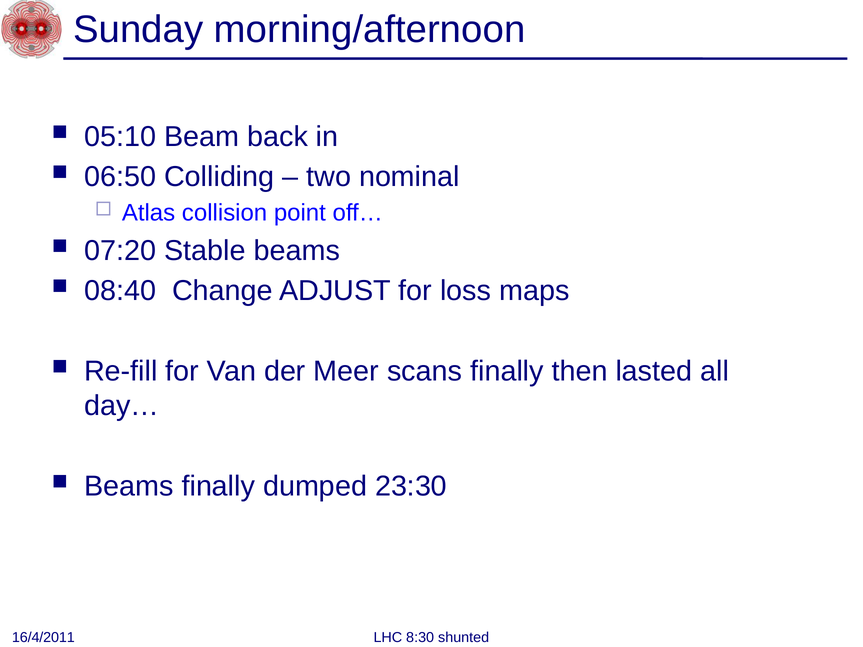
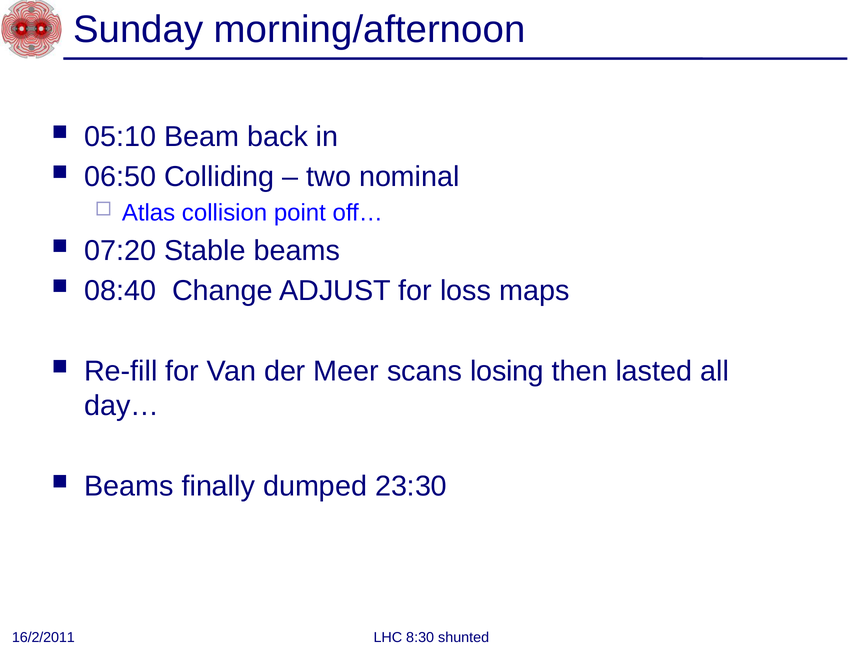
scans finally: finally -> losing (507, 371)
16/4/2011: 16/4/2011 -> 16/2/2011 (43, 638)
